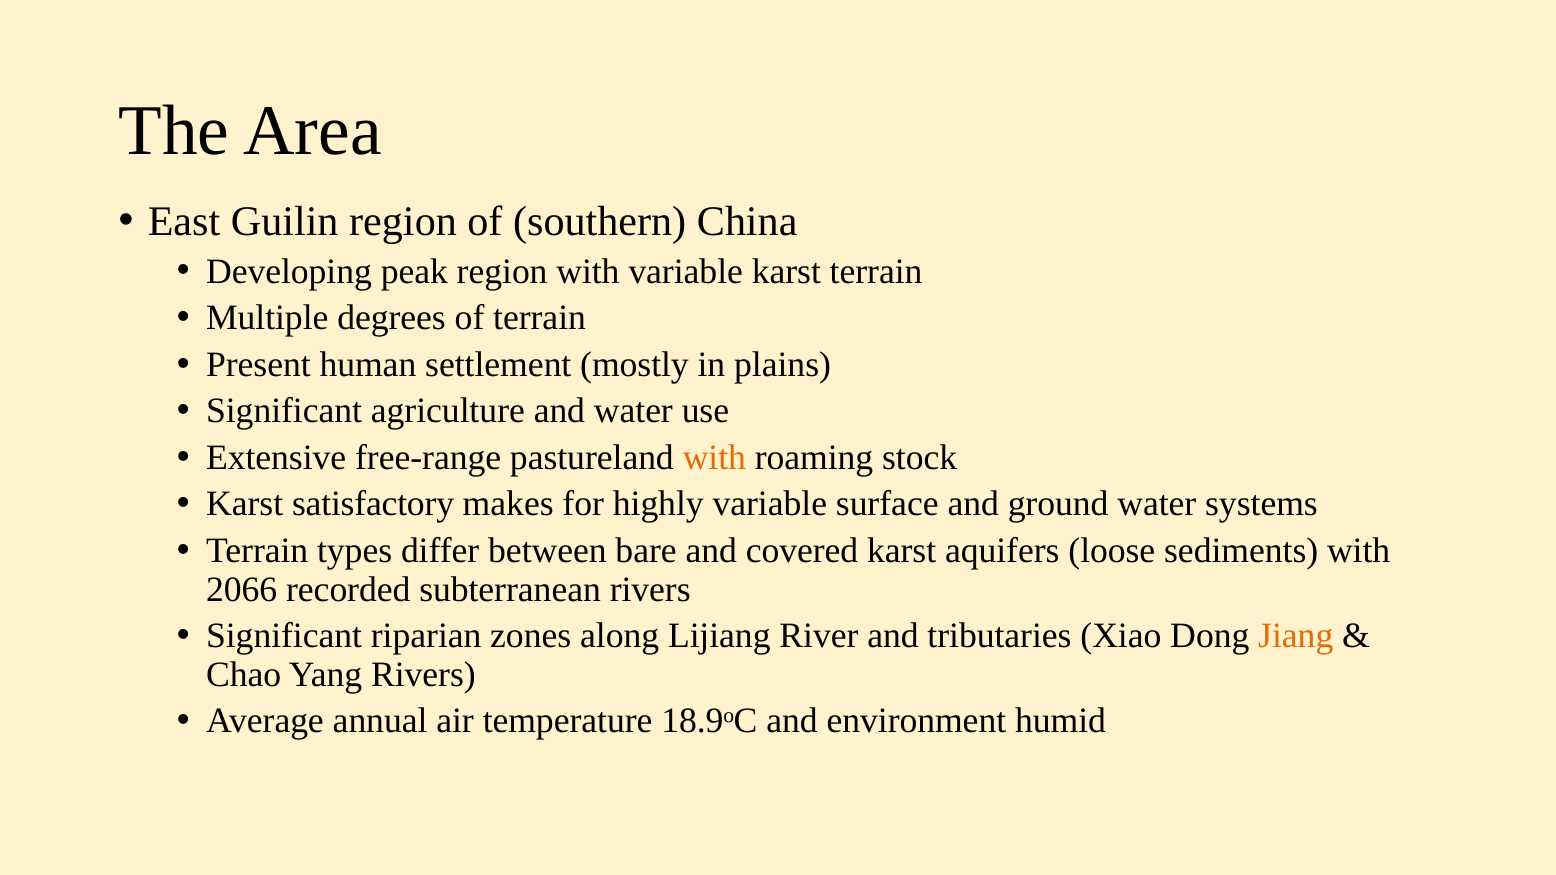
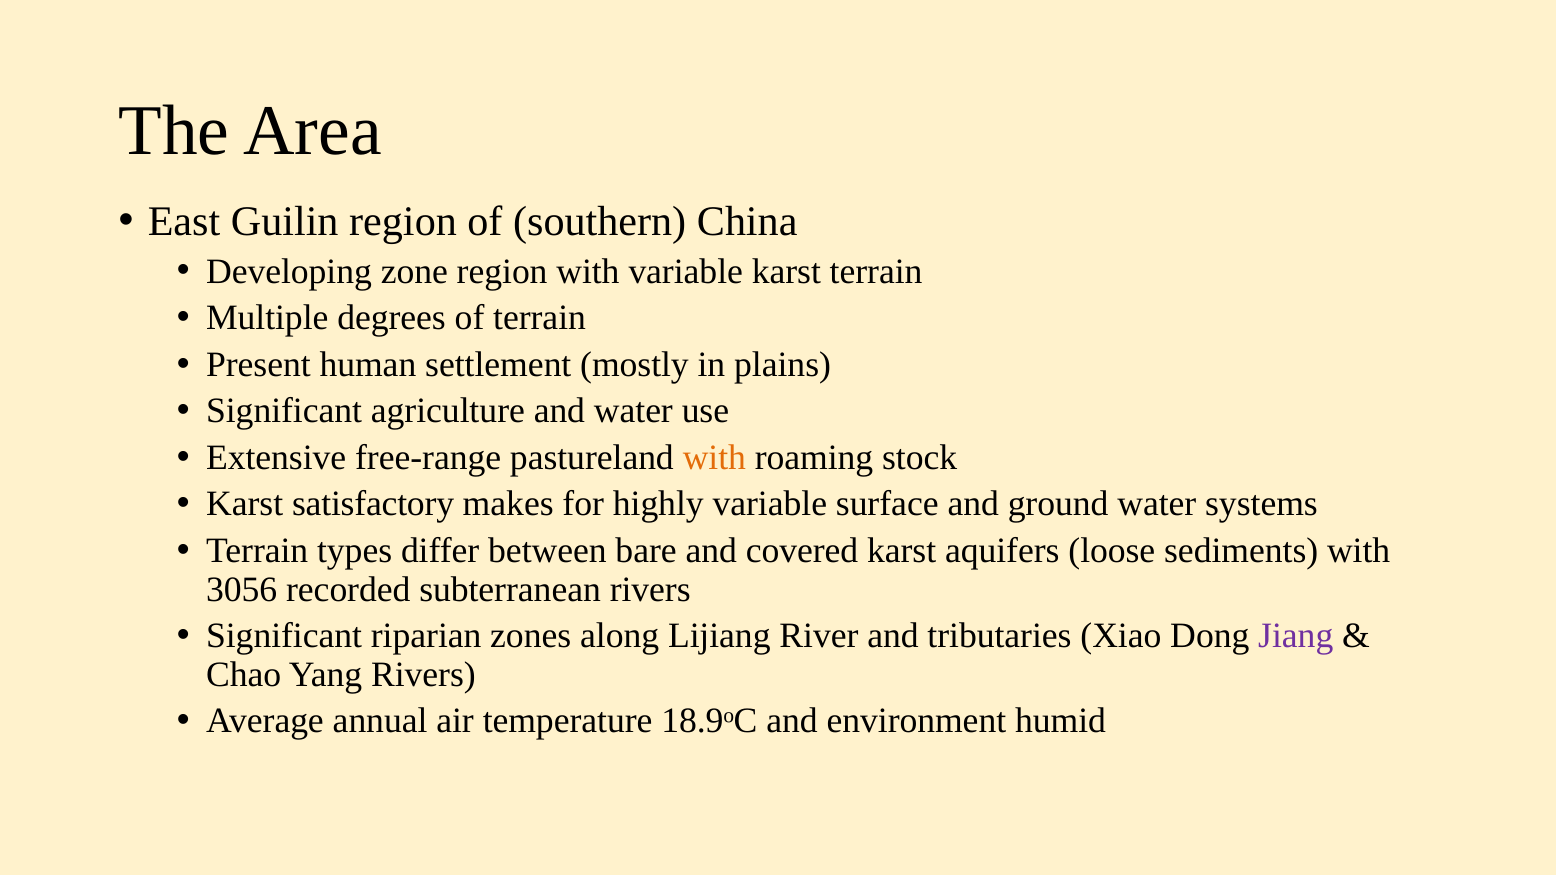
peak: peak -> zone (414, 271)
2066: 2066 -> 3056 (242, 589)
Jiang colour: orange -> purple (1296, 636)
